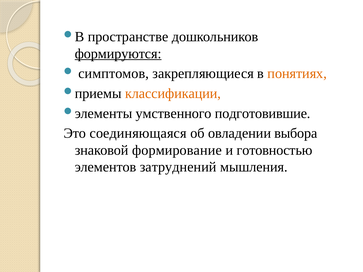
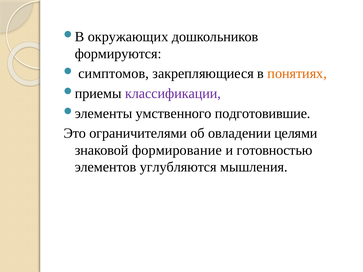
пространстве: пространстве -> окружающих (128, 37)
формируются underline: present -> none (118, 54)
классификации colour: orange -> purple (173, 94)
соединяющаяся: соединяющаяся -> ограничителями (138, 133)
выбора: выбора -> целями (296, 133)
затруднений: затруднений -> углубляются (178, 167)
